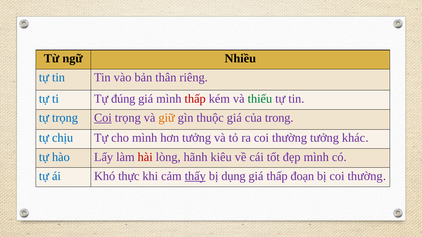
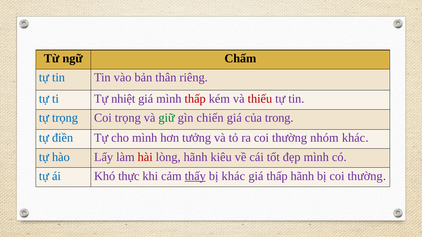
Nhiều: Nhiều -> Chấm (240, 59)
đúng: đúng -> nhiệt (123, 99)
thiếu colour: green -> red (260, 99)
Coi underline: present -> none (103, 118)
giữ colour: orange -> green (167, 118)
thuộc: thuộc -> chiến (210, 118)
chịu: chịu -> điền (63, 138)
thường tưởng: tưởng -> nhóm (324, 138)
bị dụng: dụng -> khác (233, 176)
thấp đoạn: đoạn -> hãnh (302, 176)
